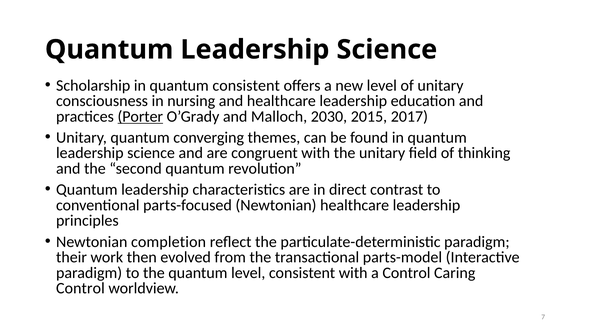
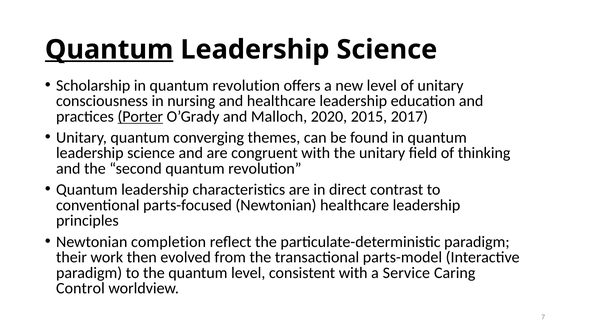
Quantum underline: none -> present (109, 50)
in quantum consistent: consistent -> revolution (246, 85)
2030: 2030 -> 2020 (329, 116)
a Control: Control -> Service (406, 273)
